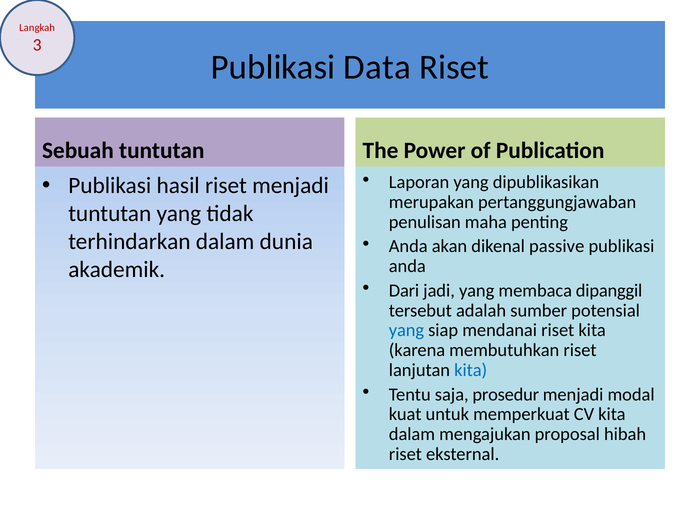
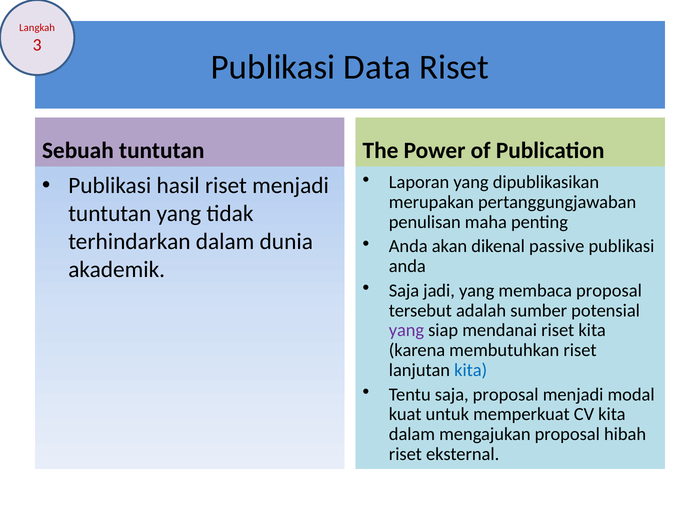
Dari: Dari -> Saja (404, 290)
membaca dipanggil: dipanggil -> proposal (609, 290)
yang colour: blue -> purple (406, 330)
saja prosedur: prosedur -> proposal (506, 394)
